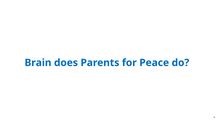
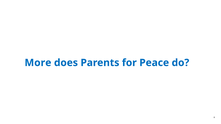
Brain: Brain -> More (38, 63)
